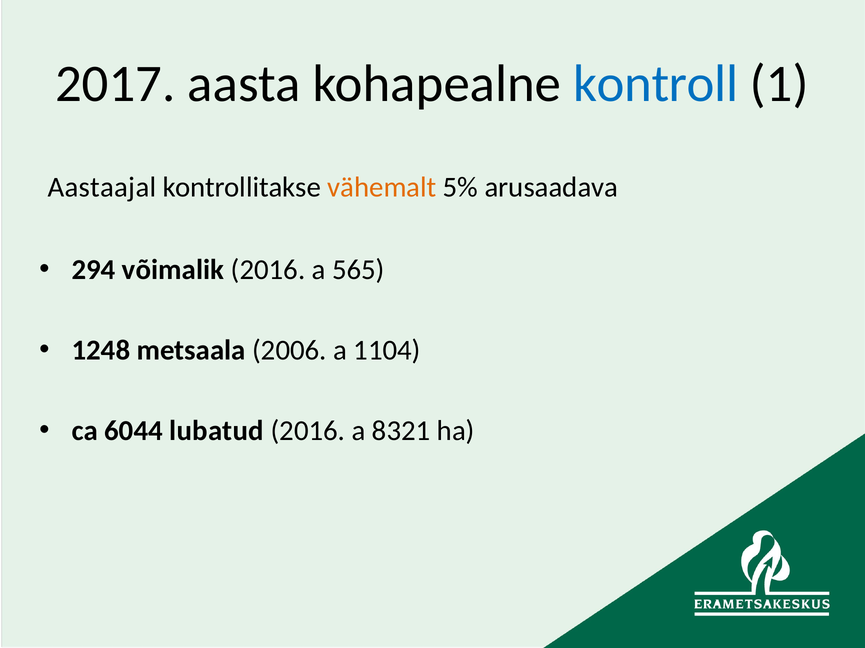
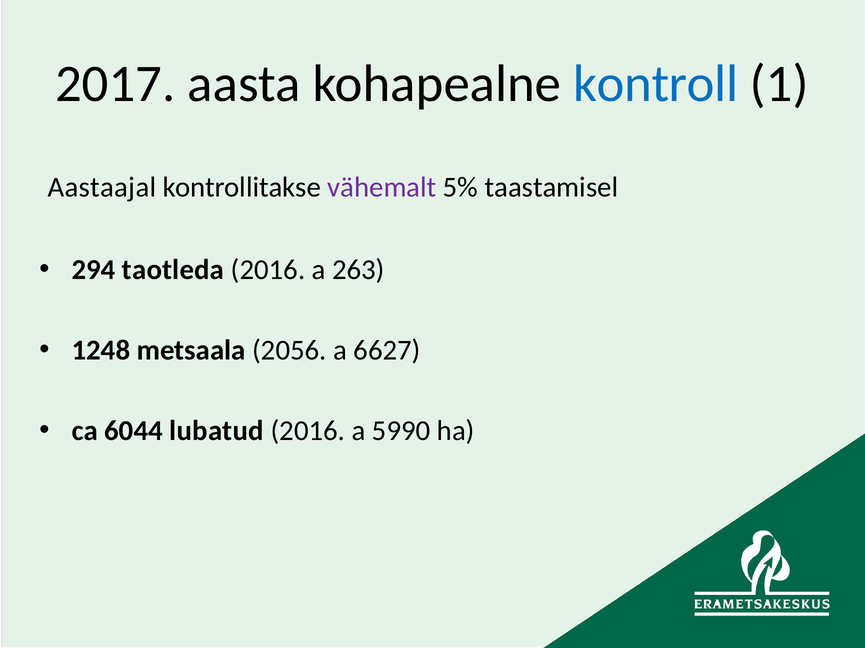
vähemalt colour: orange -> purple (382, 187)
arusaadava: arusaadava -> taastamisel (551, 187)
võimalik: võimalik -> taotleda (173, 270)
565: 565 -> 263 (358, 270)
2006: 2006 -> 2056 (289, 351)
1104: 1104 -> 6627 (387, 351)
8321: 8321 -> 5990 (401, 431)
